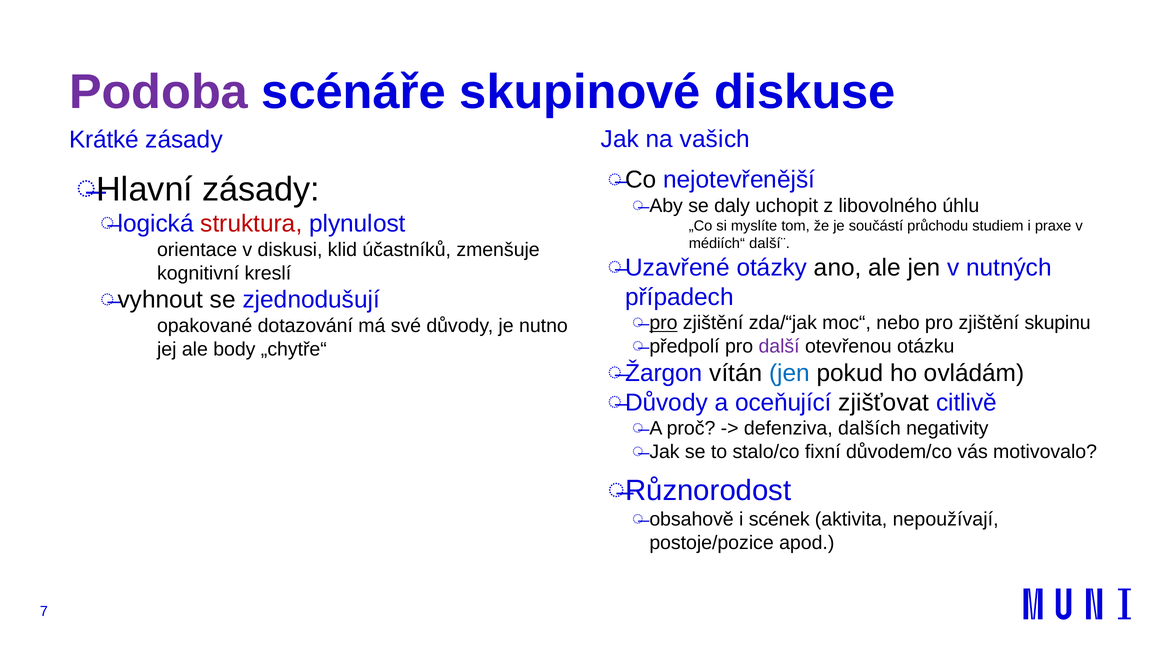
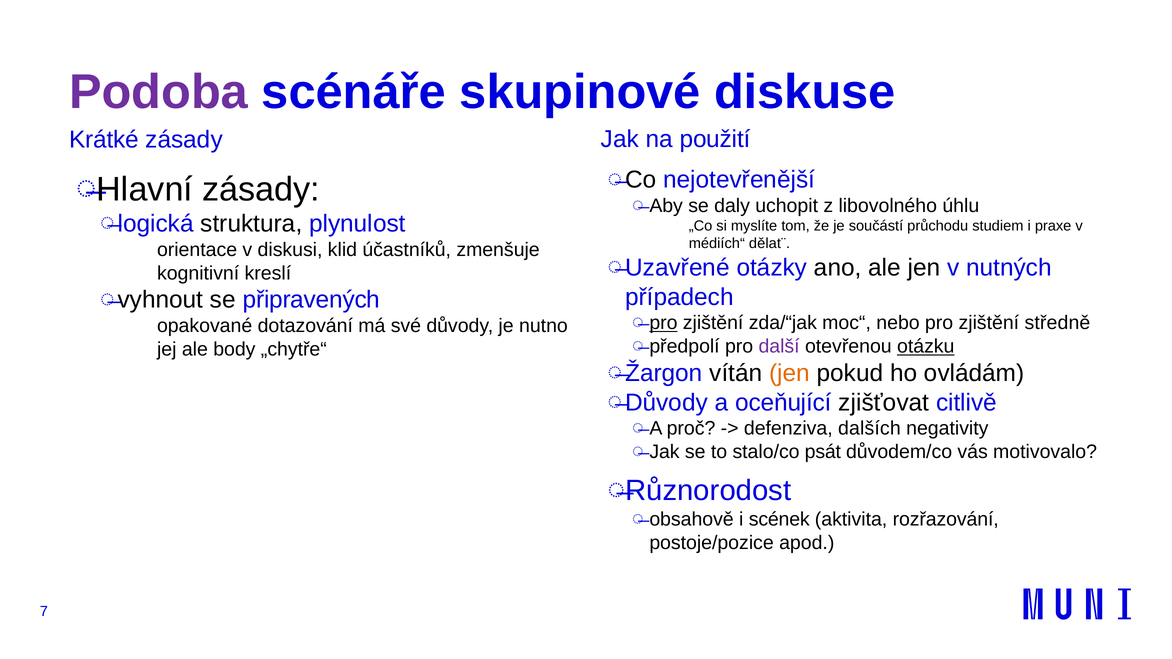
vašich: vašich -> použití (715, 139)
struktura colour: red -> black (251, 224)
další¨: další¨ -> dělat¨ (770, 244)
zjednodušují: zjednodušují -> připravených (311, 300)
skupinu: skupinu -> středně (1057, 323)
otázku underline: none -> present (926, 347)
jen colour: blue -> orange (789, 373)
fixní: fixní -> psát (823, 452)
nepoužívají: nepoužívají -> rozřazování (946, 519)
